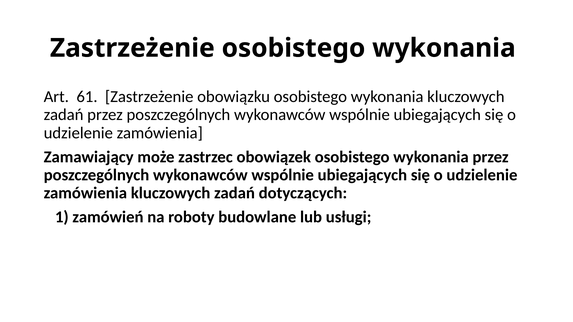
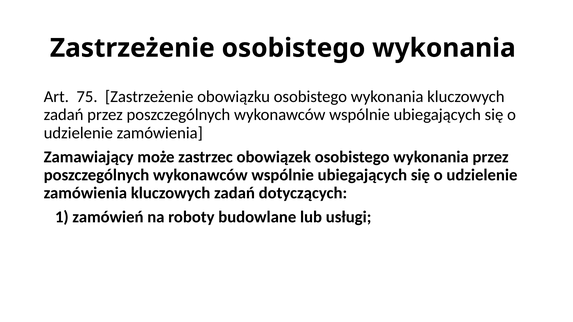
61: 61 -> 75 (87, 97)
